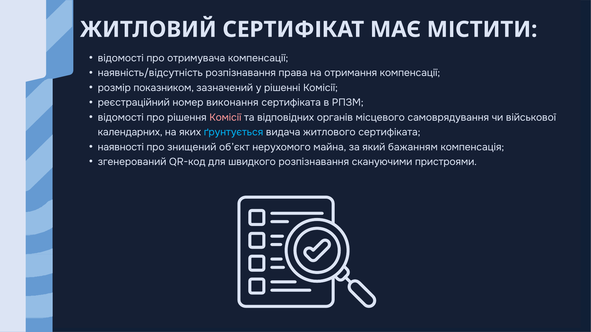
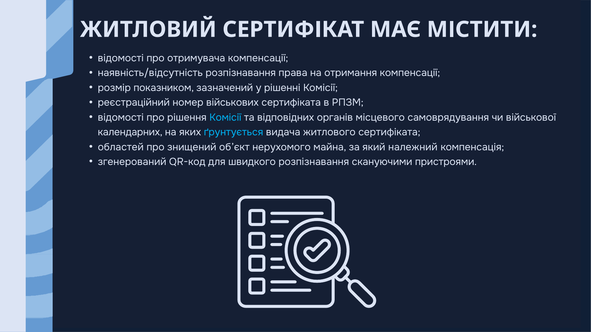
виконання: виконання -> військових (232, 103)
Комісії colour: pink -> light blue (225, 118)
наявності: наявності -> областей (121, 147)
бажанням: бажанням -> належний (413, 147)
